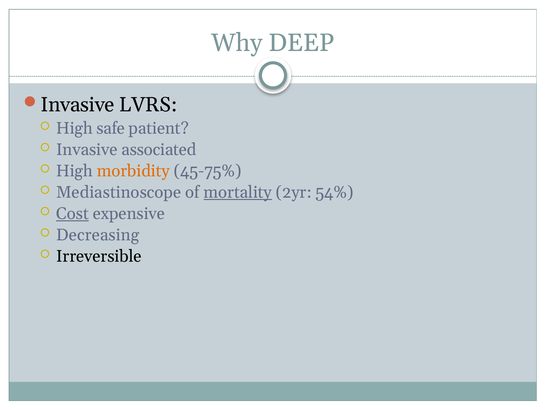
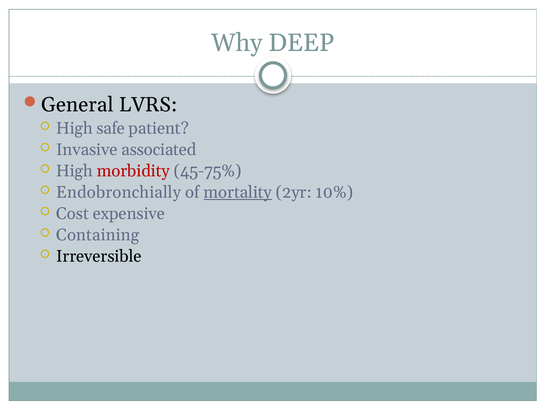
Invasive: Invasive -> General (77, 105)
morbidity colour: orange -> red (133, 171)
Mediastinoscope: Mediastinoscope -> Endobronchially (119, 192)
54%: 54% -> 10% (334, 192)
Cost underline: present -> none (72, 213)
Decreasing: Decreasing -> Containing (98, 235)
